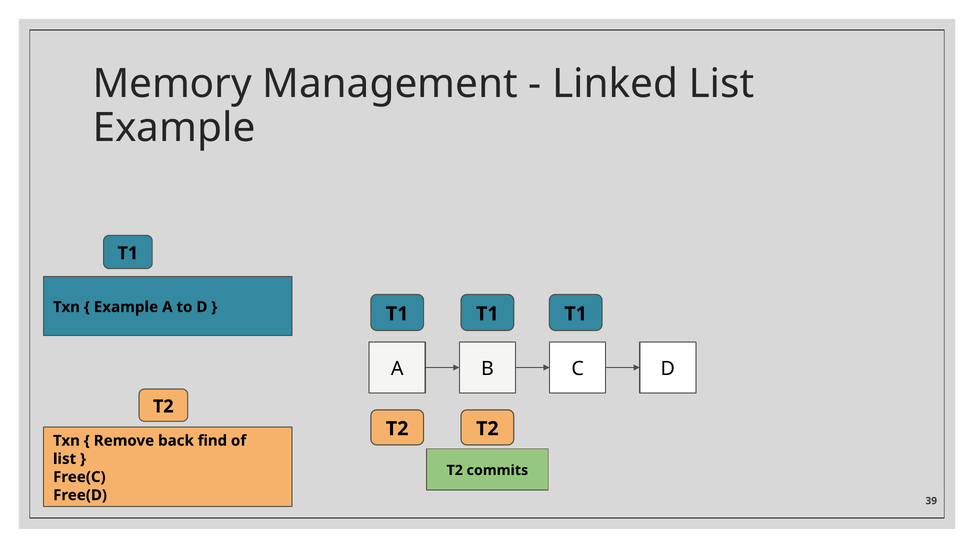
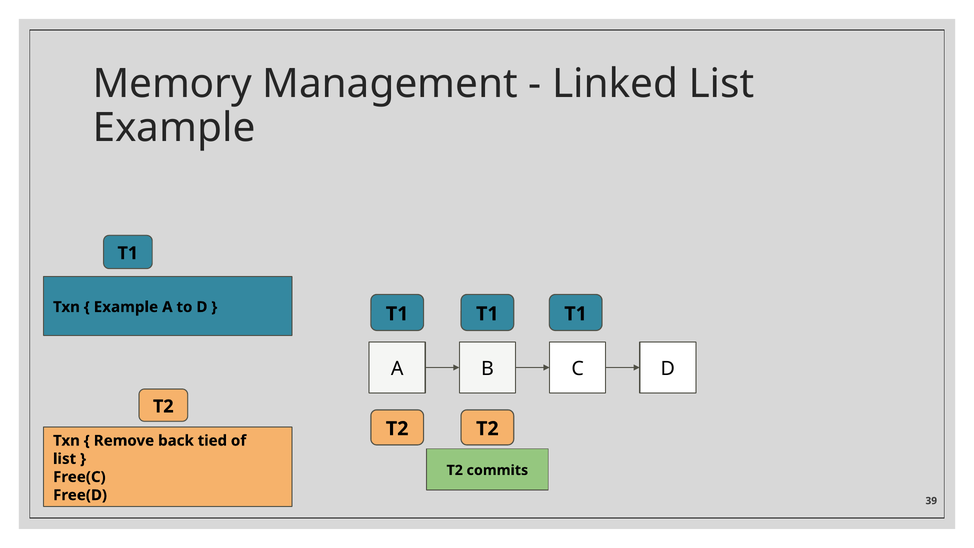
find: find -> tied (212, 441)
